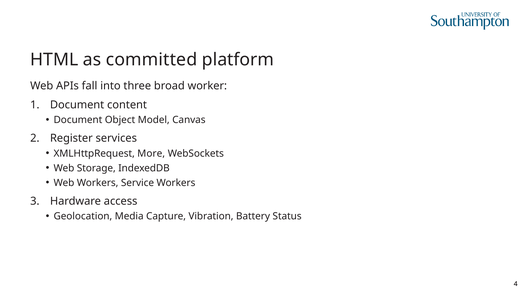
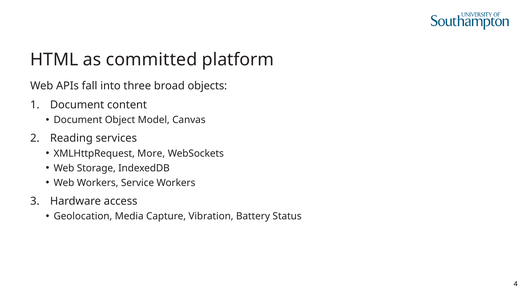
worker: worker -> objects (207, 86)
Register: Register -> Reading (71, 138)
